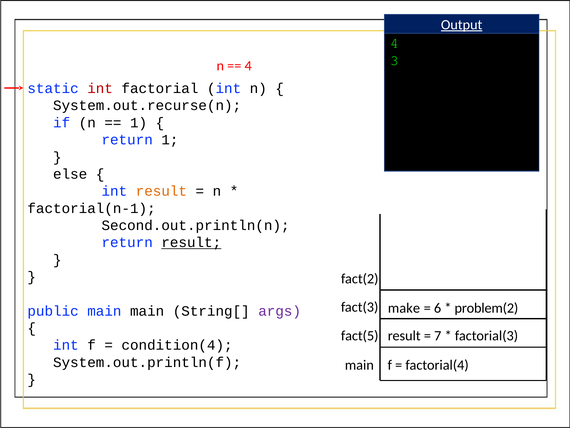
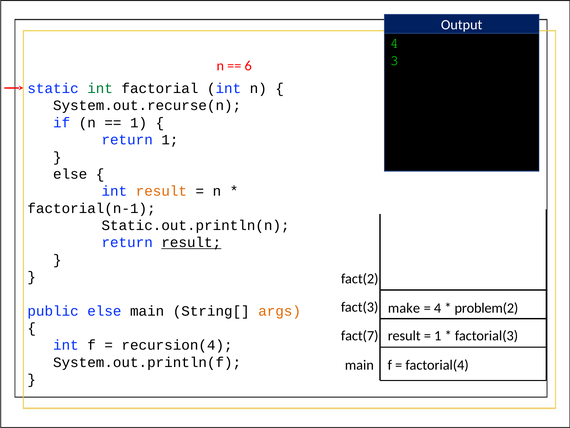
Output underline: present -> none (462, 25)
4: 4 -> 6 (248, 66)
int colour: red -> green (100, 88)
Second.out.println(n: Second.out.println(n -> Static.out.println(n (196, 225)
6: 6 -> 4 (438, 308)
public main: main -> else (104, 311)
args colour: purple -> orange (280, 311)
fact(5: fact(5 -> fact(7 (360, 335)
7: 7 -> 1 (438, 335)
condition(4: condition(4 -> recursion(4 (177, 345)
